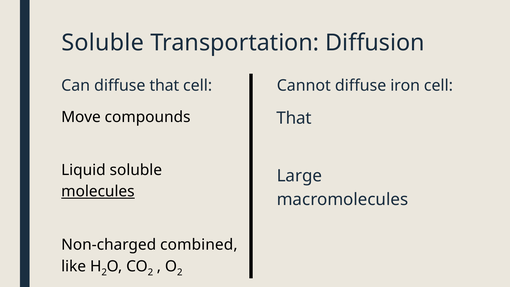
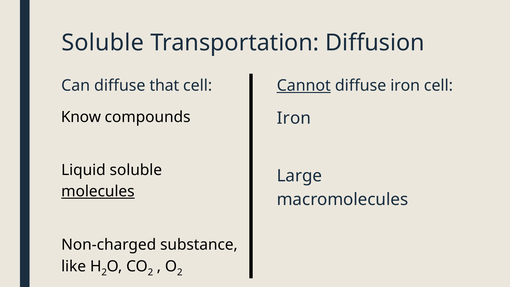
Cannot underline: none -> present (304, 86)
Move: Move -> Know (81, 117)
That: That -> Iron (294, 118)
combined: combined -> substance (199, 245)
